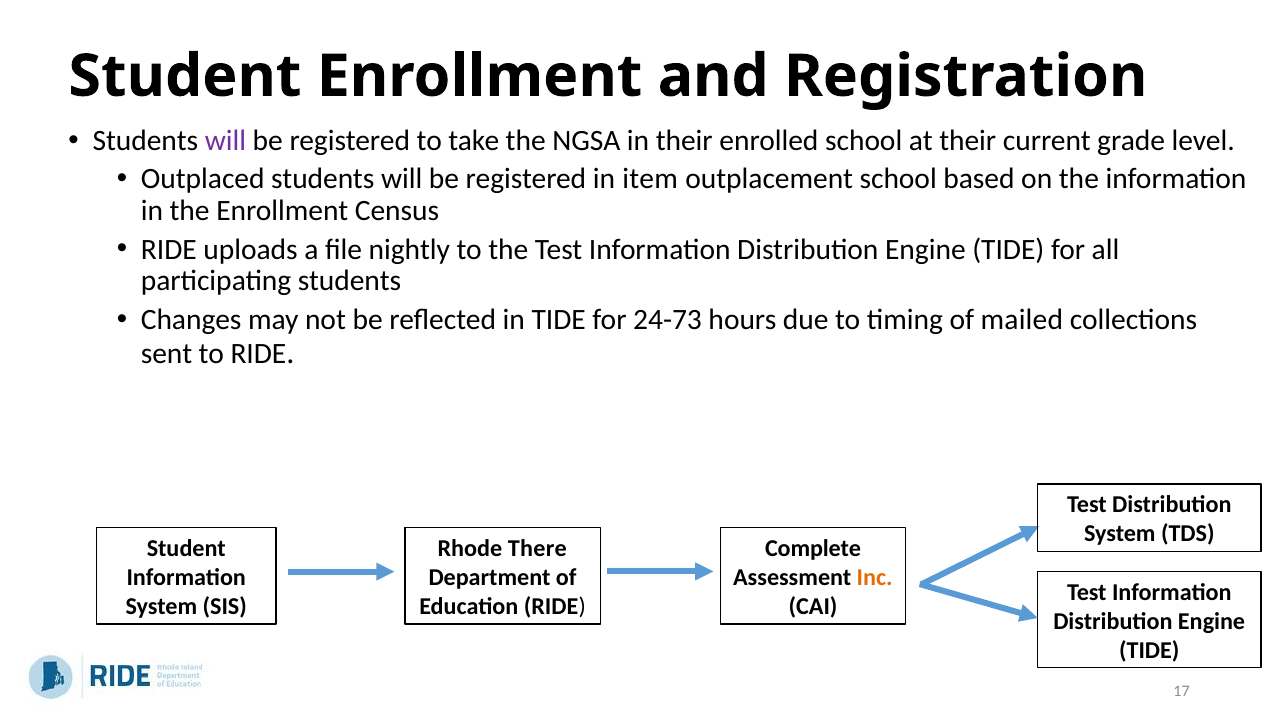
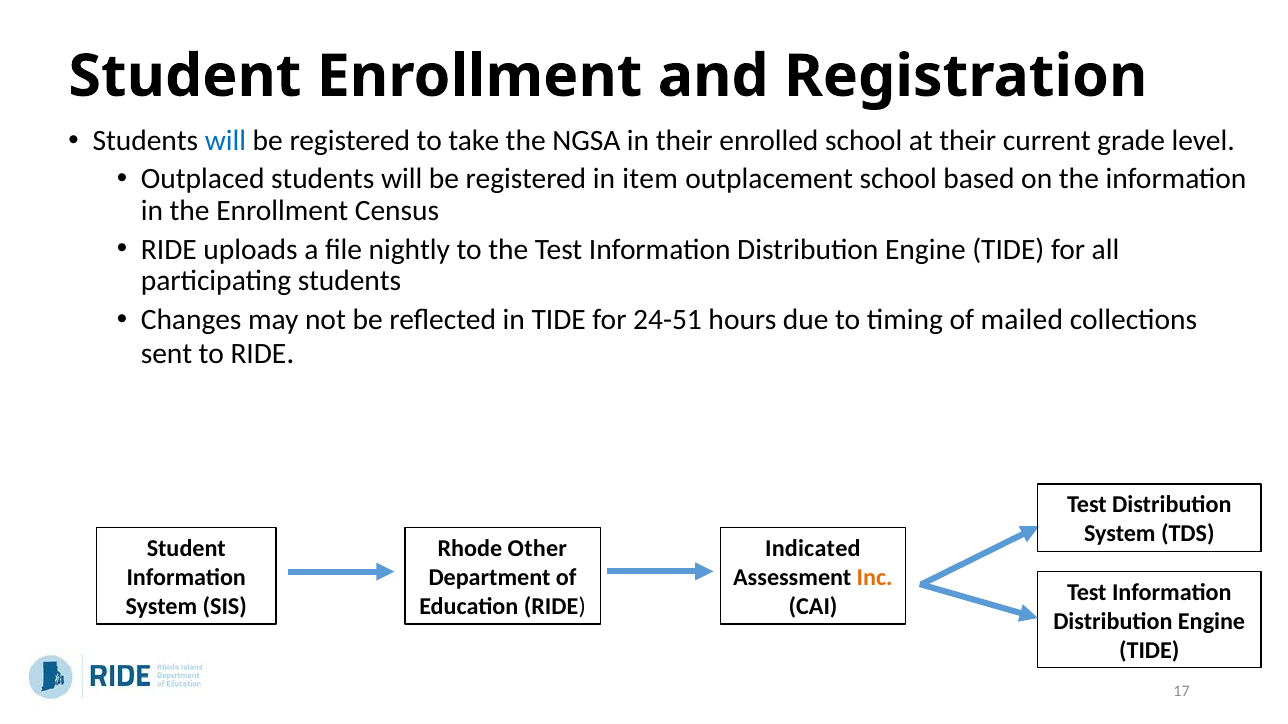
will colour: purple -> blue (225, 141)
24-73: 24-73 -> 24-51 (668, 320)
Complete: Complete -> Indicated (813, 549)
There: There -> Other (537, 549)
